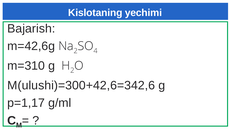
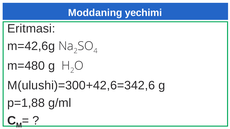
Kislotaning: Kislotaning -> Moddaning (95, 13)
Bajarish: Bajarish -> Eritmasi (31, 29)
m=310: m=310 -> m=480 (26, 66)
p=1,17: p=1,17 -> p=1,88 (26, 103)
